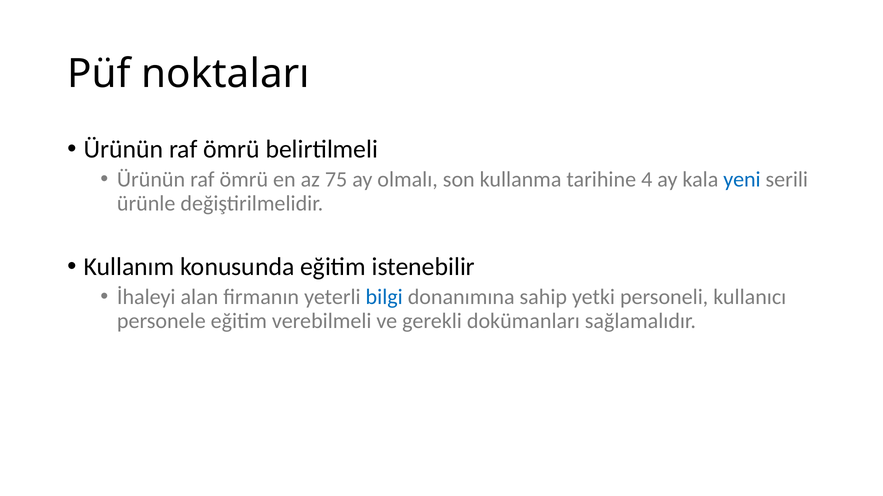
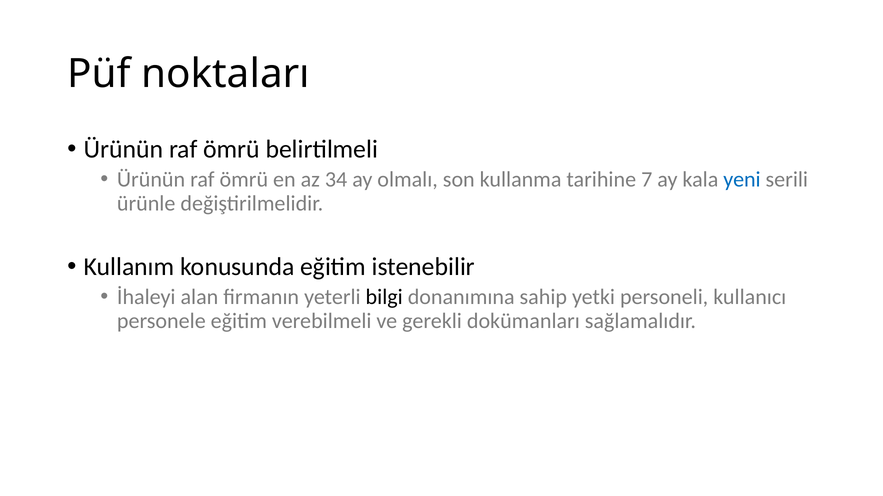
75: 75 -> 34 (336, 180)
4: 4 -> 7 (647, 180)
bilgi colour: blue -> black (384, 297)
